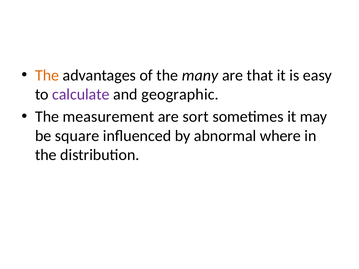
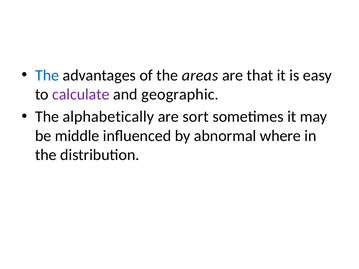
The colour: orange -> blue (47, 75)
many: many -> areas (200, 75)
measurement: measurement -> alphabetically (108, 117)
square: square -> middle (77, 136)
